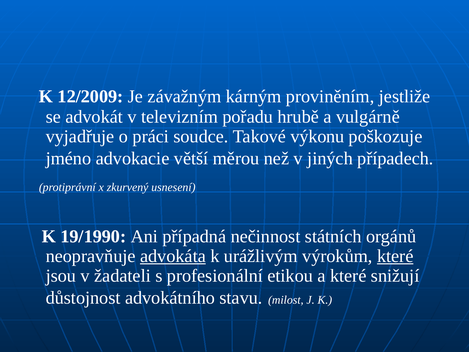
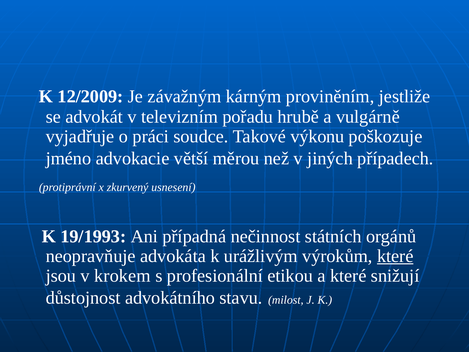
19/1990: 19/1990 -> 19/1993 (93, 236)
advokáta underline: present -> none (173, 256)
žadateli: žadateli -> krokem (122, 276)
